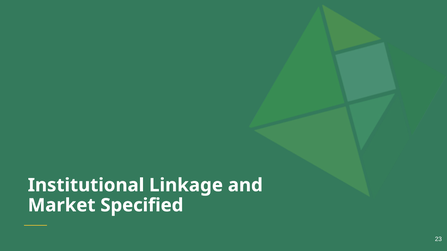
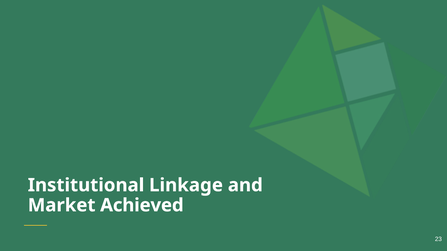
Specified: Specified -> Achieved (142, 206)
